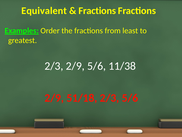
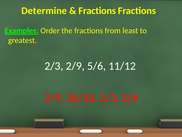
Equivalent: Equivalent -> Determine (44, 11)
11/38: 11/38 -> 11/12 (122, 66)
51/18: 51/18 -> 36/18 (82, 98)
